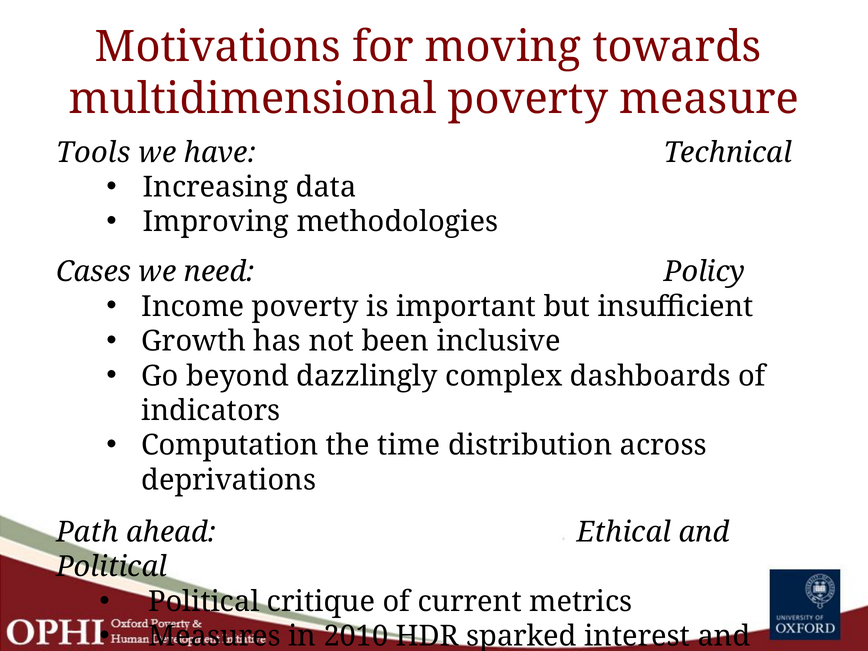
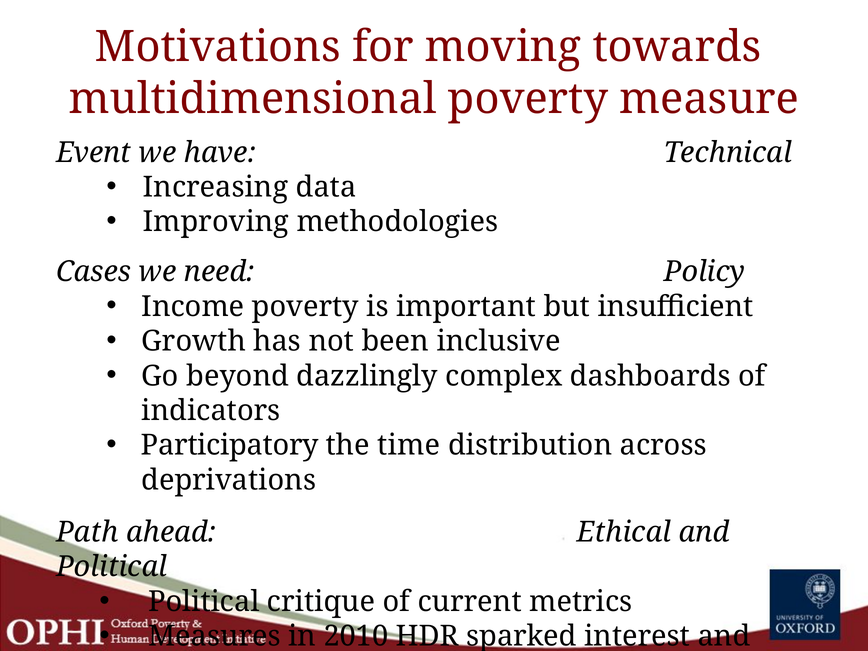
Tools: Tools -> Event (94, 152)
Computation: Computation -> Participatory (230, 445)
